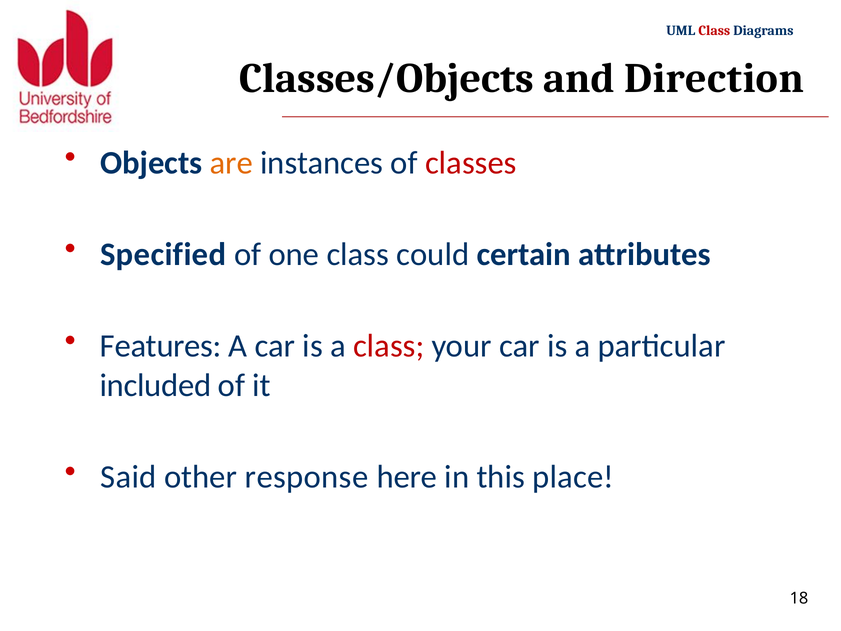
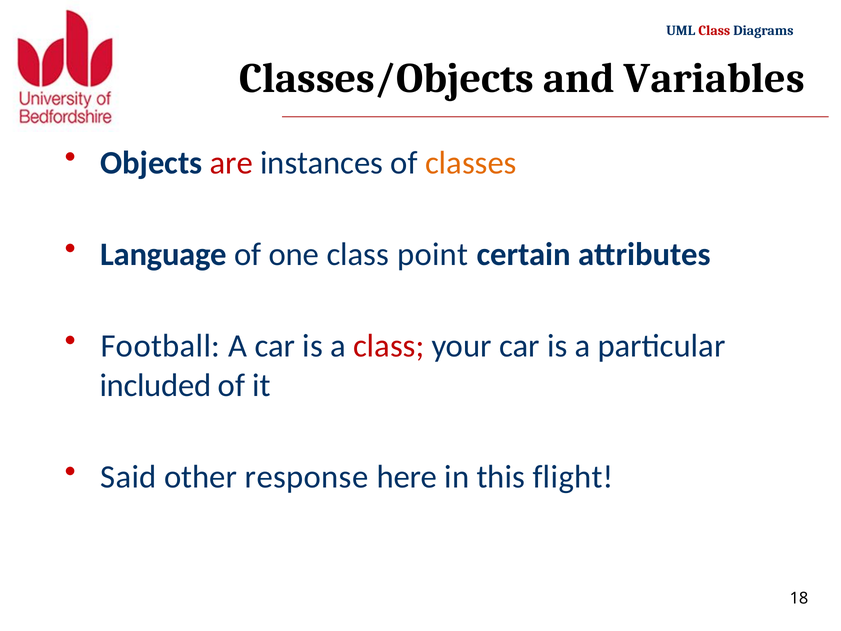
Direction: Direction -> Variables (714, 78)
are colour: orange -> red (231, 163)
classes colour: red -> orange (471, 163)
Specified: Specified -> Language (164, 254)
could: could -> point (433, 254)
Features: Features -> Football (160, 346)
place: place -> flight (573, 477)
